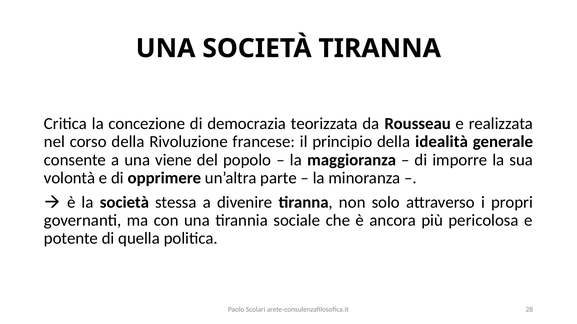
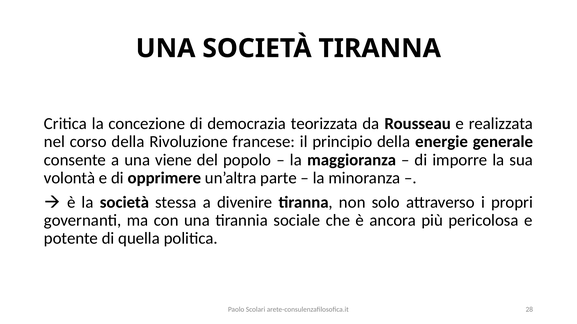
idealità: idealità -> energie (442, 142)
